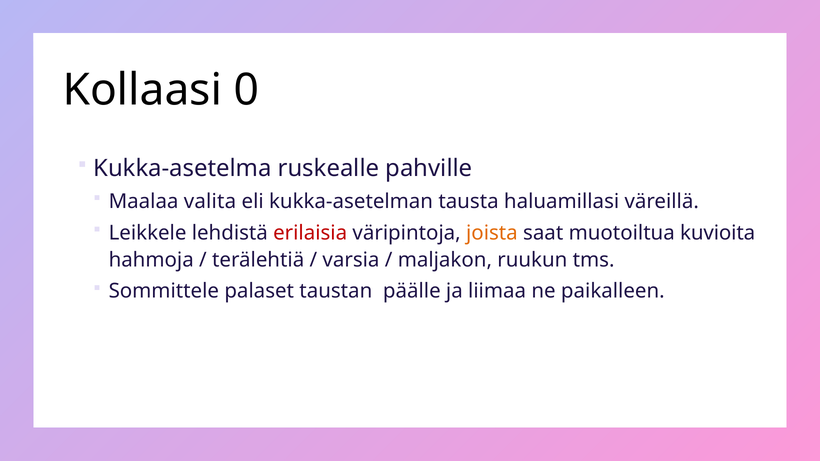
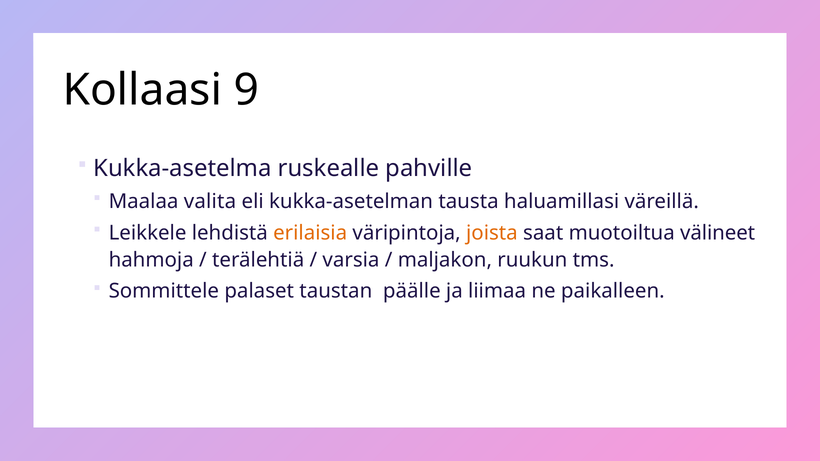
0: 0 -> 9 (246, 90)
erilaisia colour: red -> orange (310, 233)
kuvioita: kuvioita -> välineet (718, 233)
